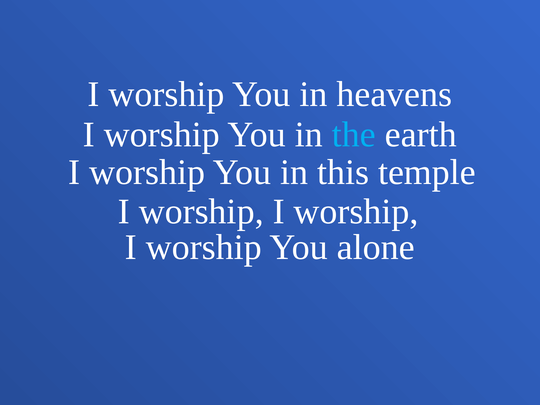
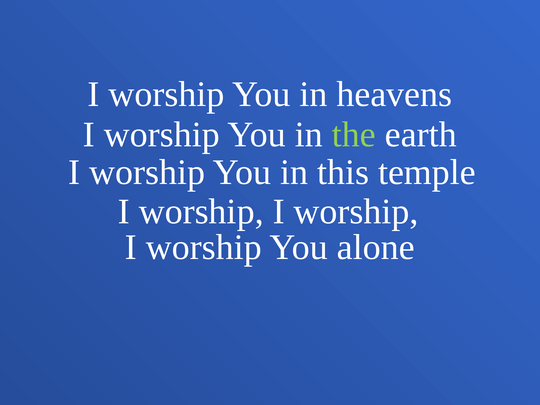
the colour: light blue -> light green (354, 135)
